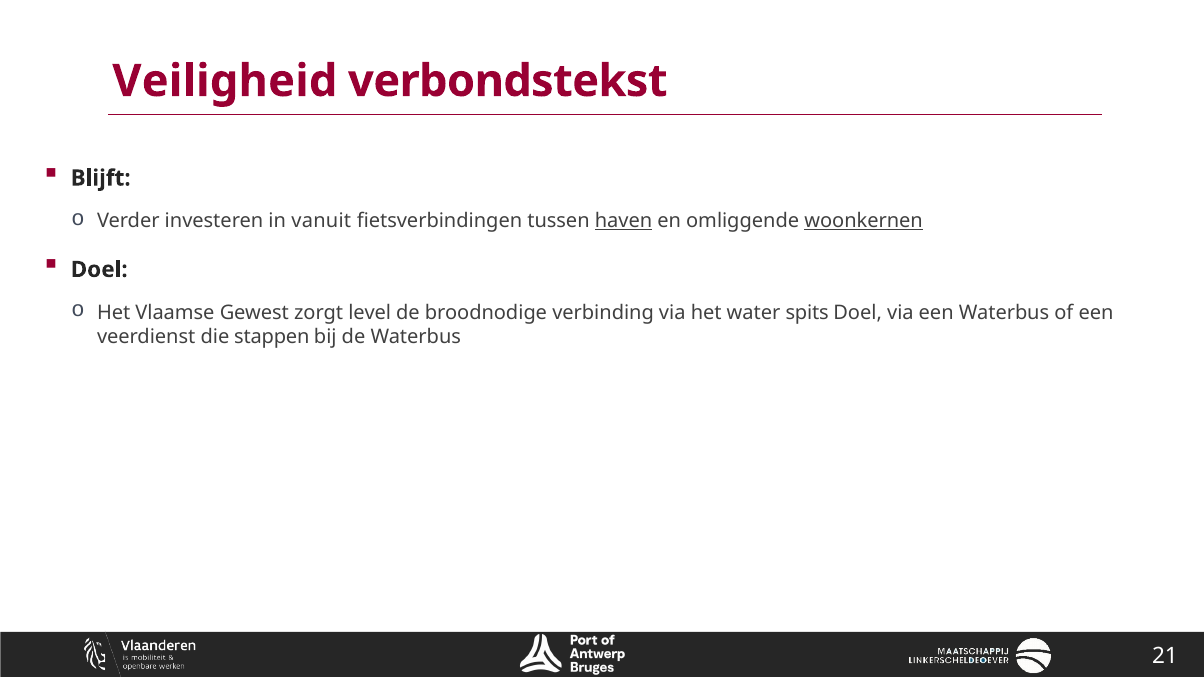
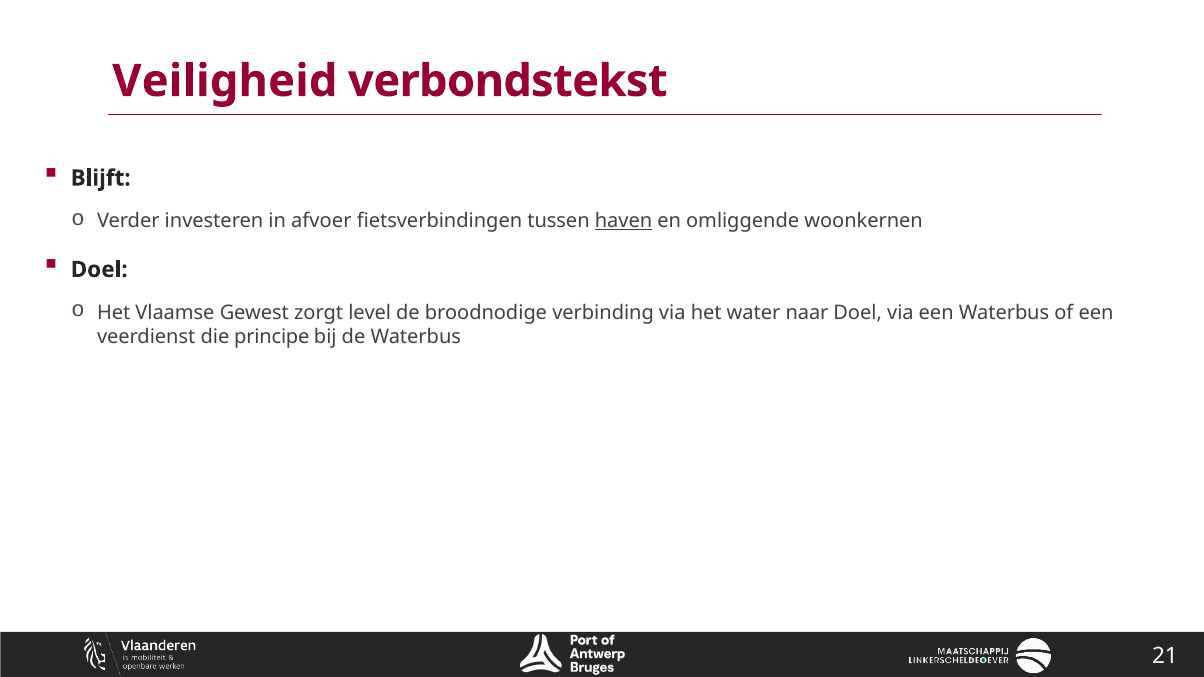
vanuit: vanuit -> afvoer (321, 221)
woonkernen underline: present -> none (864, 221)
spits: spits -> naar (807, 313)
stappen: stappen -> principe (272, 337)
